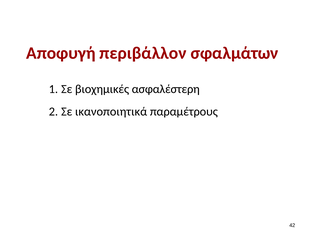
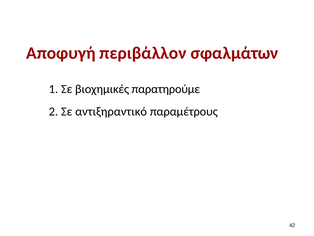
ασφαλέστερη: ασφαλέστερη -> παρατηρούμε (166, 89)
ικανοποιητικά: ικανοποιητικά -> αντιξηραντικό (111, 111)
